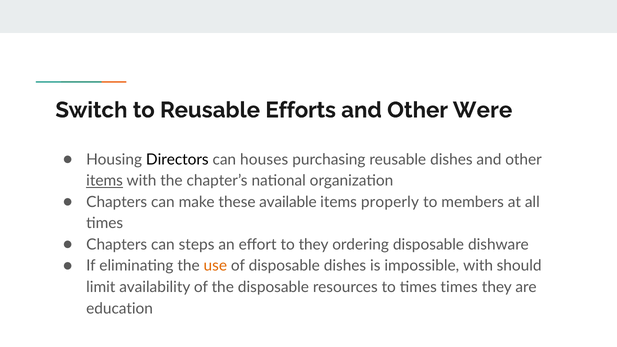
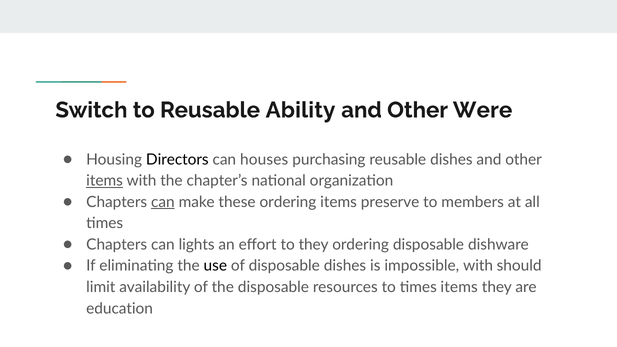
Efforts: Efforts -> Ability (300, 110)
can underline: none -> present (163, 202)
these available: available -> ordering (288, 202)
properly: properly -> preserve (390, 202)
steps: steps -> lights (197, 245)
use colour: orange -> black (215, 266)
times times: times -> items (459, 287)
